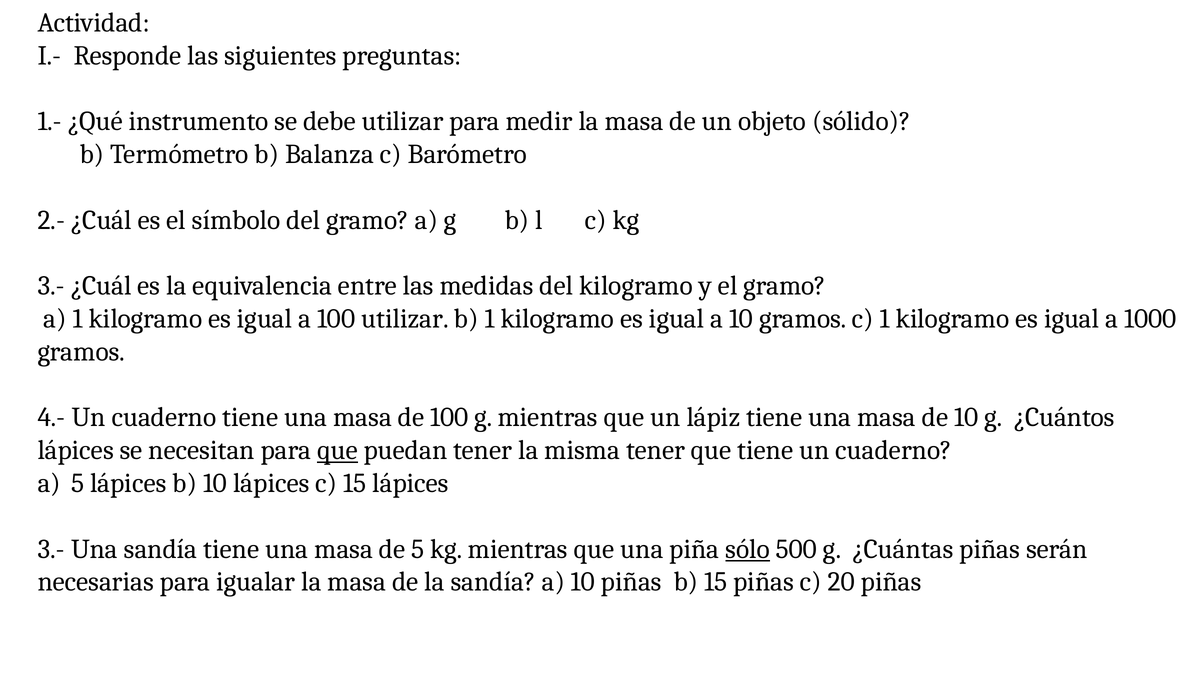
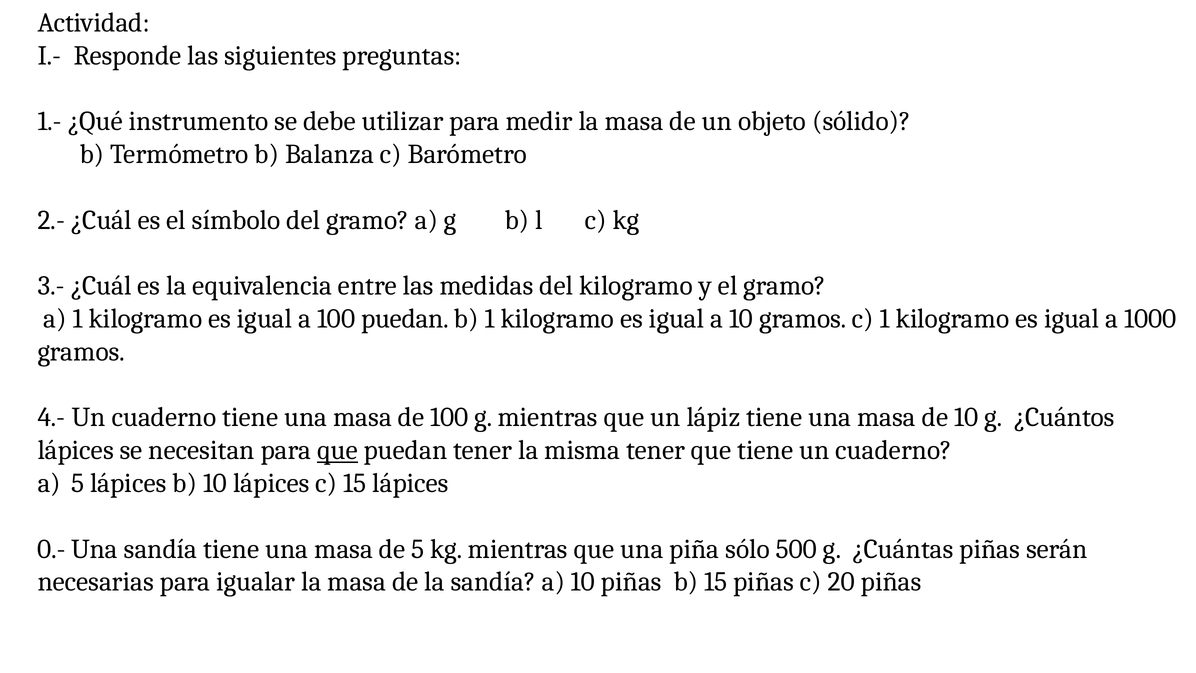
100 utilizar: utilizar -> puedan (405, 319)
3.-: 3.- -> 0.- (51, 549)
sólo underline: present -> none (748, 549)
